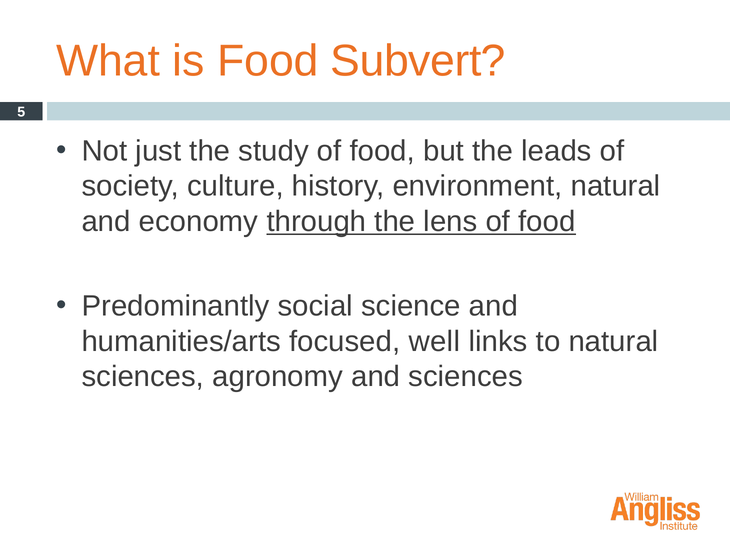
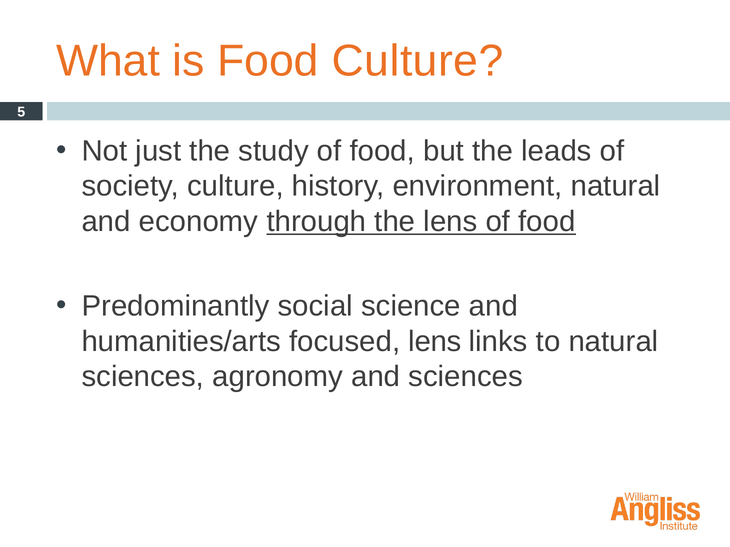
Food Subvert: Subvert -> Culture (418, 61)
focused well: well -> lens (435, 342)
